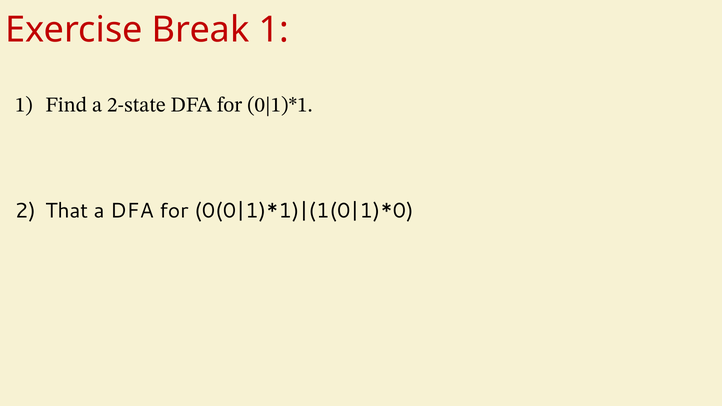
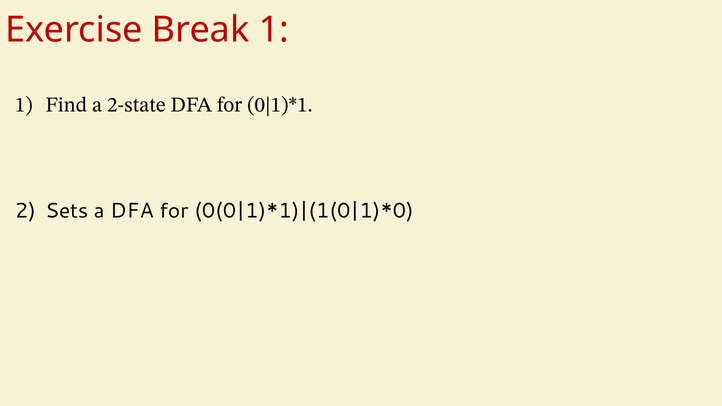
That: That -> Sets (67, 211)
